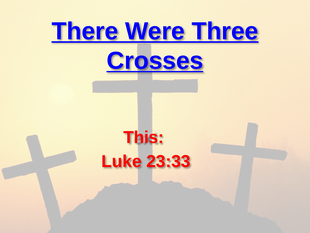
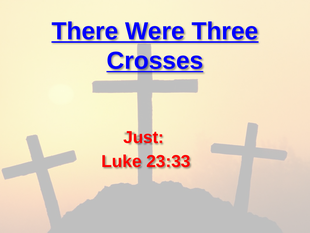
This: This -> Just (144, 137)
